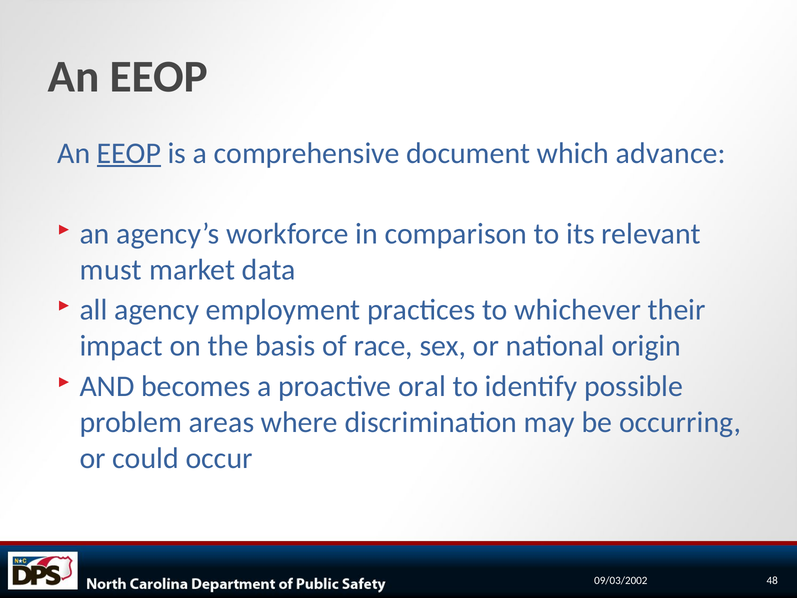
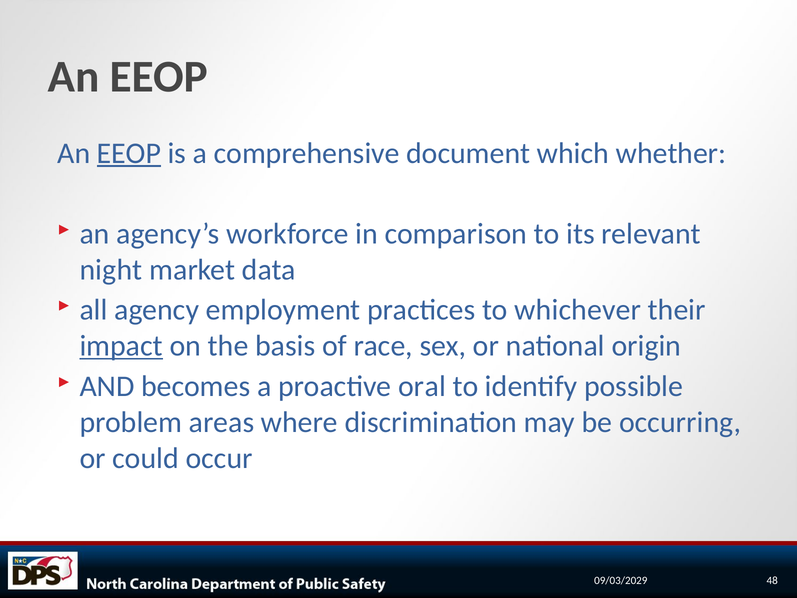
advance: advance -> whether (671, 153)
must: must -> night (111, 270)
impact underline: none -> present (121, 346)
09/03/2002: 09/03/2002 -> 09/03/2029 (621, 581)
